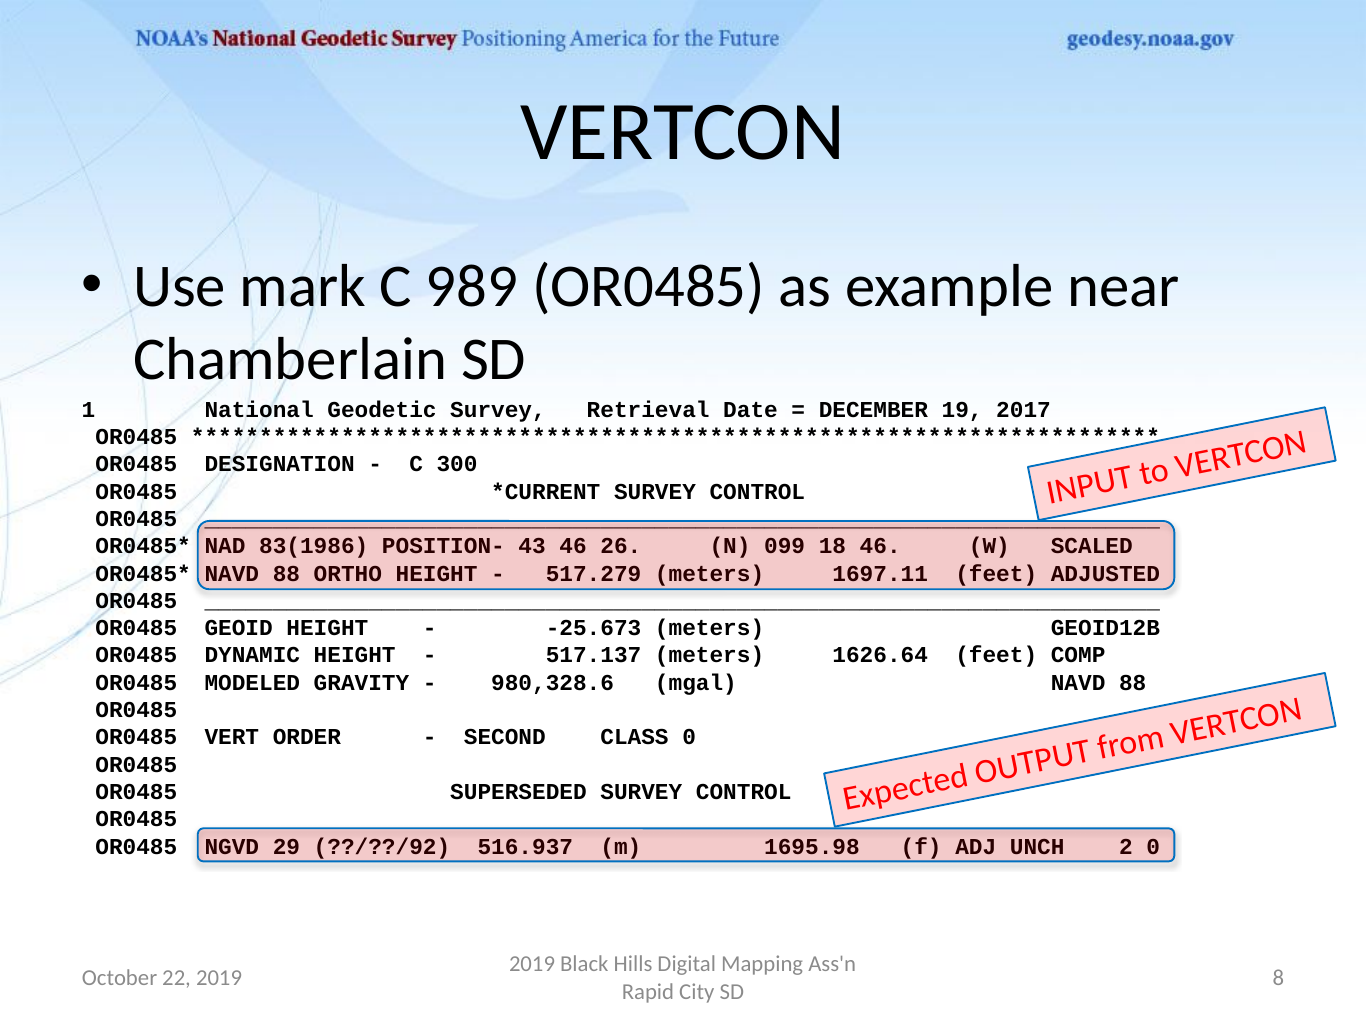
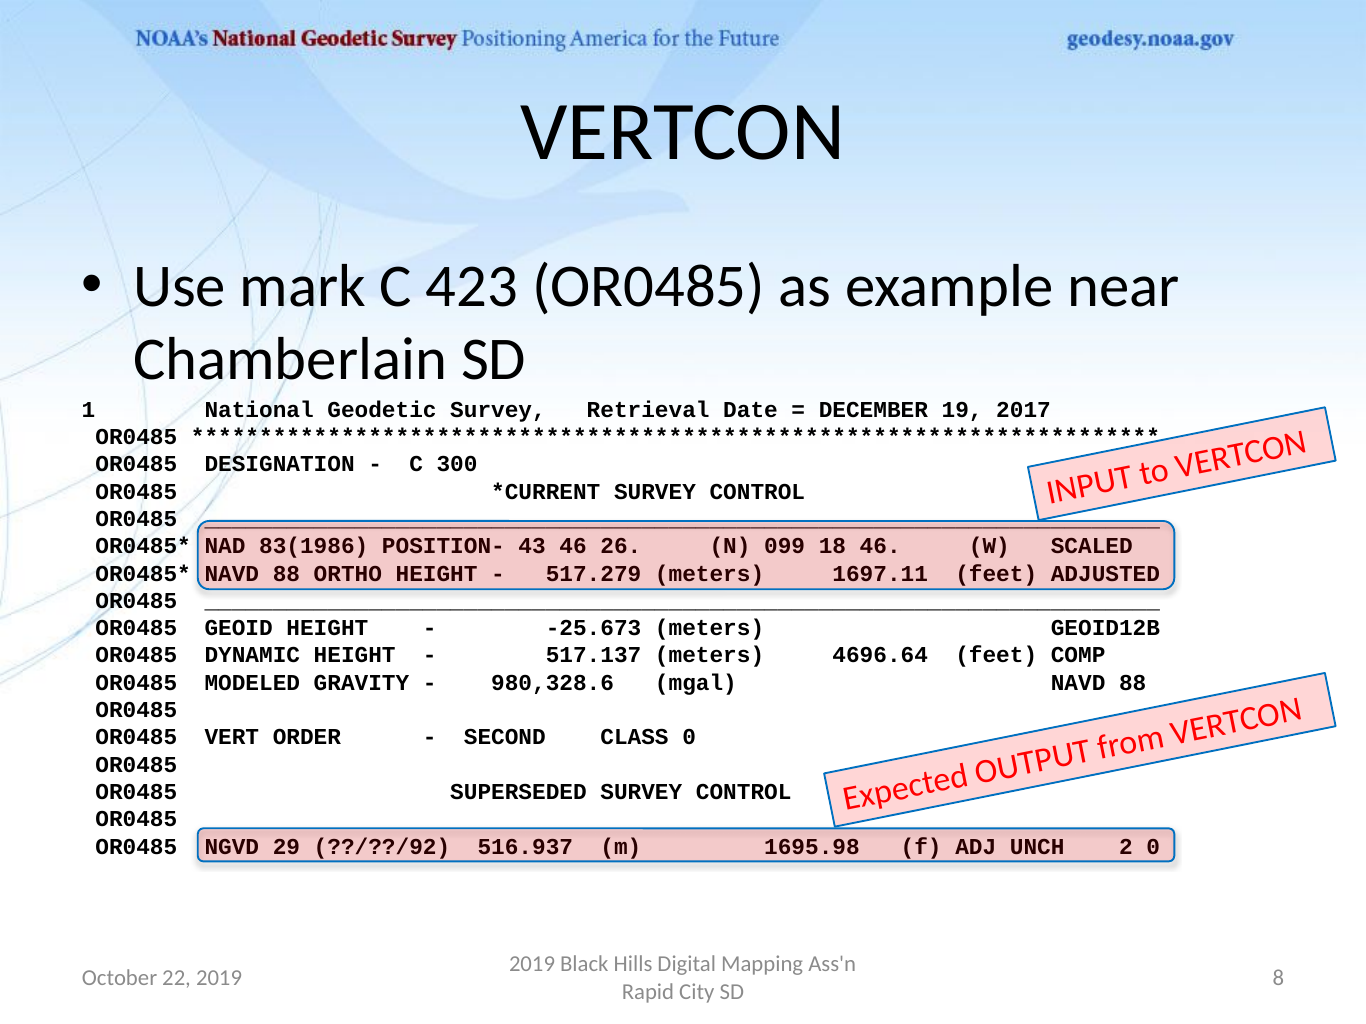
989: 989 -> 423 (472, 287)
1626.64: 1626.64 -> 4696.64 (880, 656)
